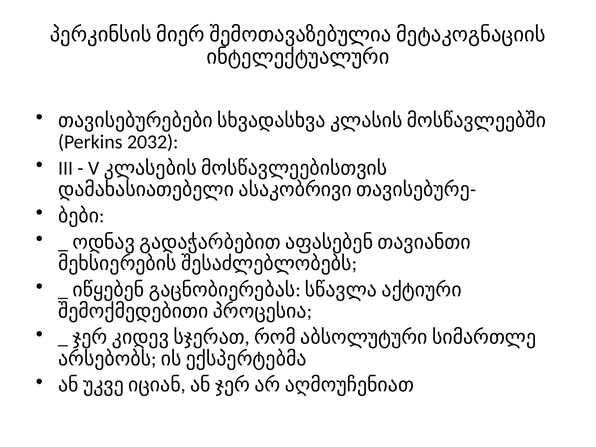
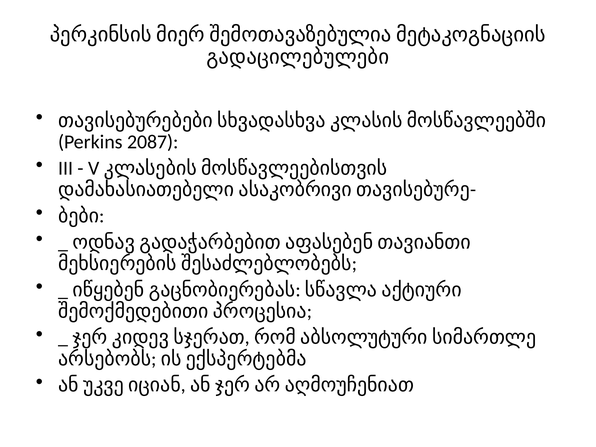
ინტელექტუალური: ინტელექტუალური -> გადაცილებულები (298, 57)
2032: 2032 -> 2087 (153, 142)
